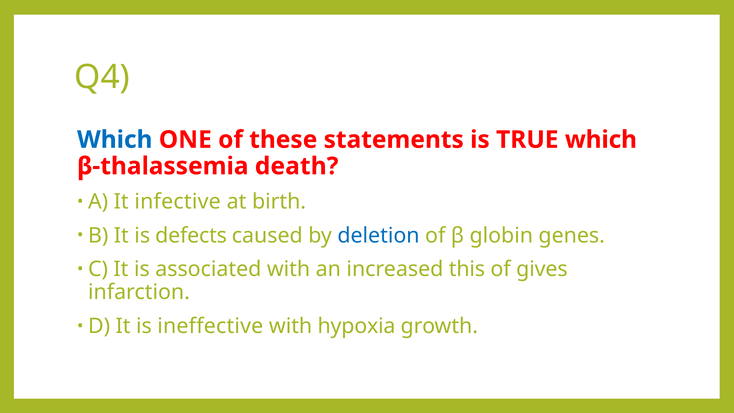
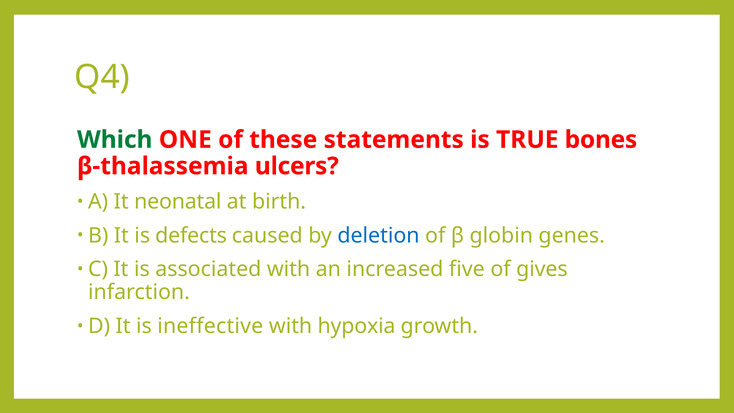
Which colour: blue -> green (115, 140)
TRUE which: which -> bones (601, 140)
death: death -> ulcers (297, 166)
infective: infective -> neonatal (178, 202)
this: this -> five (467, 269)
